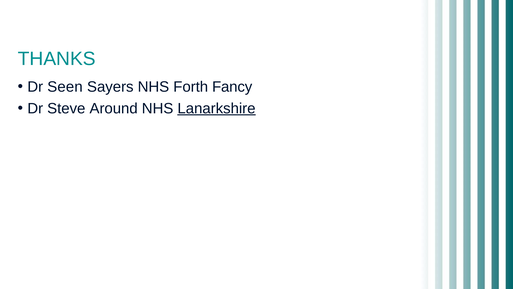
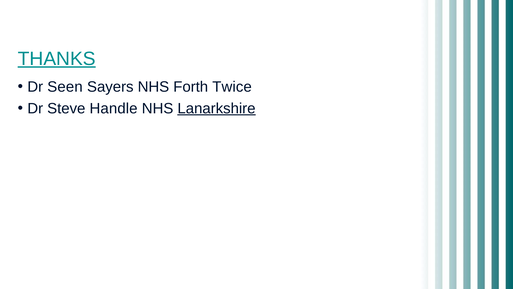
THANKS underline: none -> present (57, 59)
Fancy: Fancy -> Twice (232, 87)
Around: Around -> Handle (114, 108)
